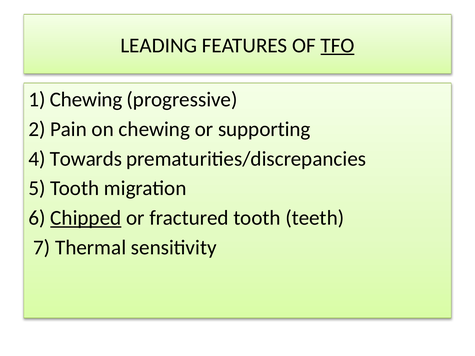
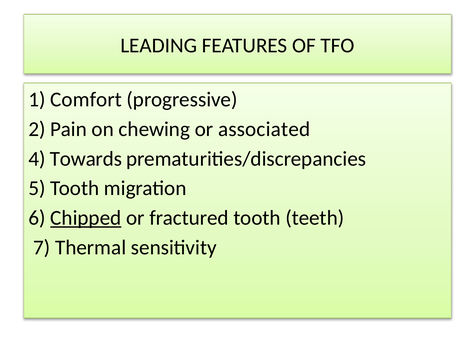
TFO underline: present -> none (338, 45)
1 Chewing: Chewing -> Comfort (86, 100)
supporting: supporting -> associated (264, 129)
